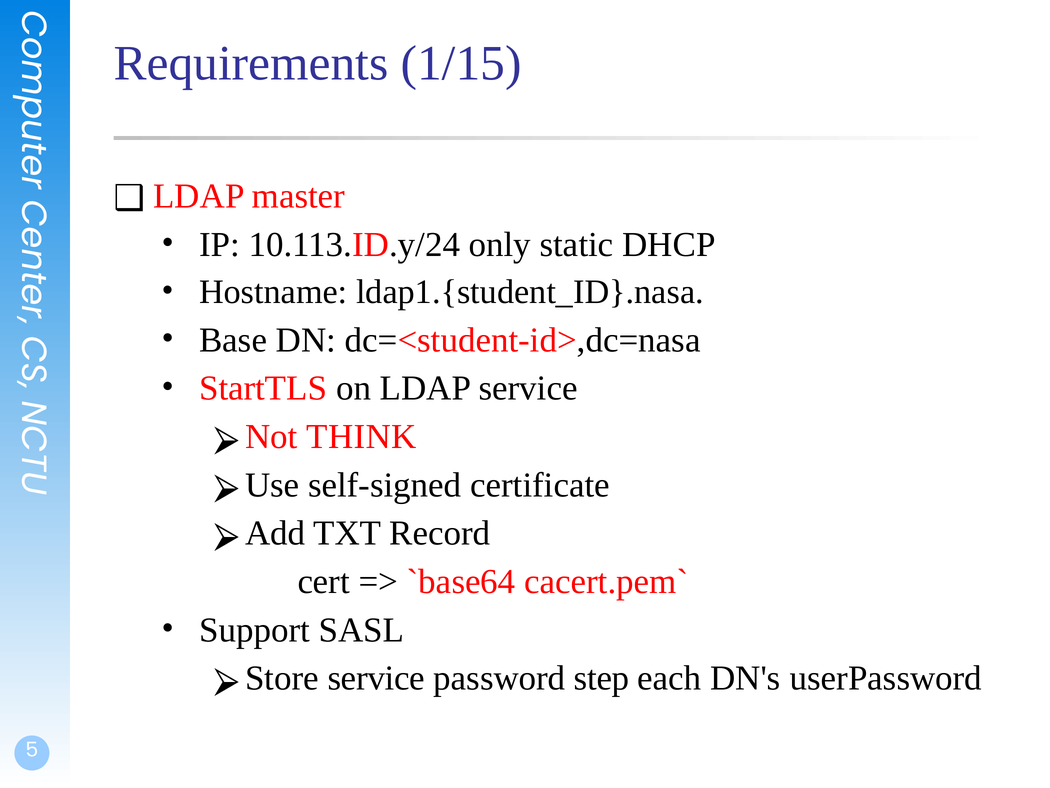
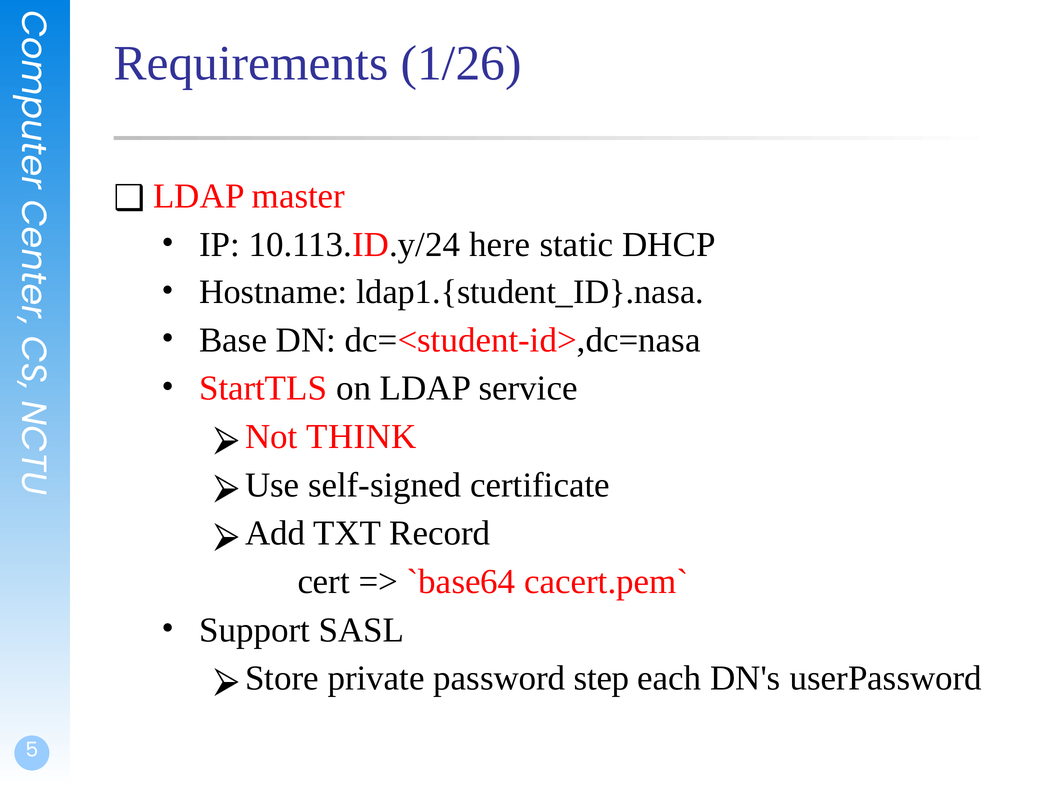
1/15: 1/15 -> 1/26 (461, 63)
only: only -> here (500, 244)
Store service: service -> private (376, 678)
